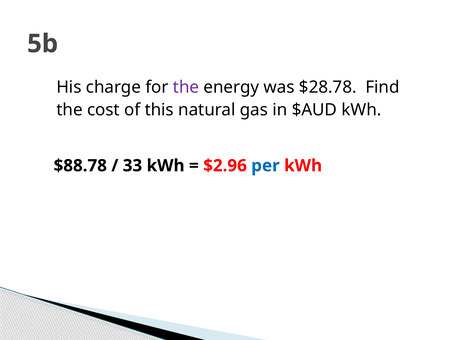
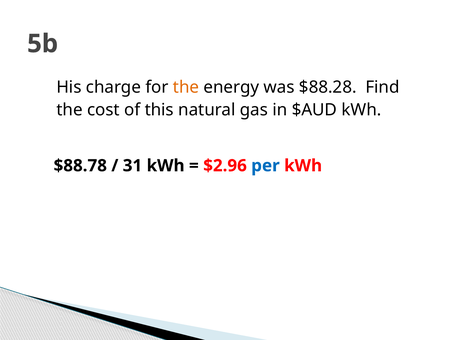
the colour: purple -> orange (186, 87)
$28.78: $28.78 -> $88.28 (328, 87)
33: 33 -> 31 (132, 166)
